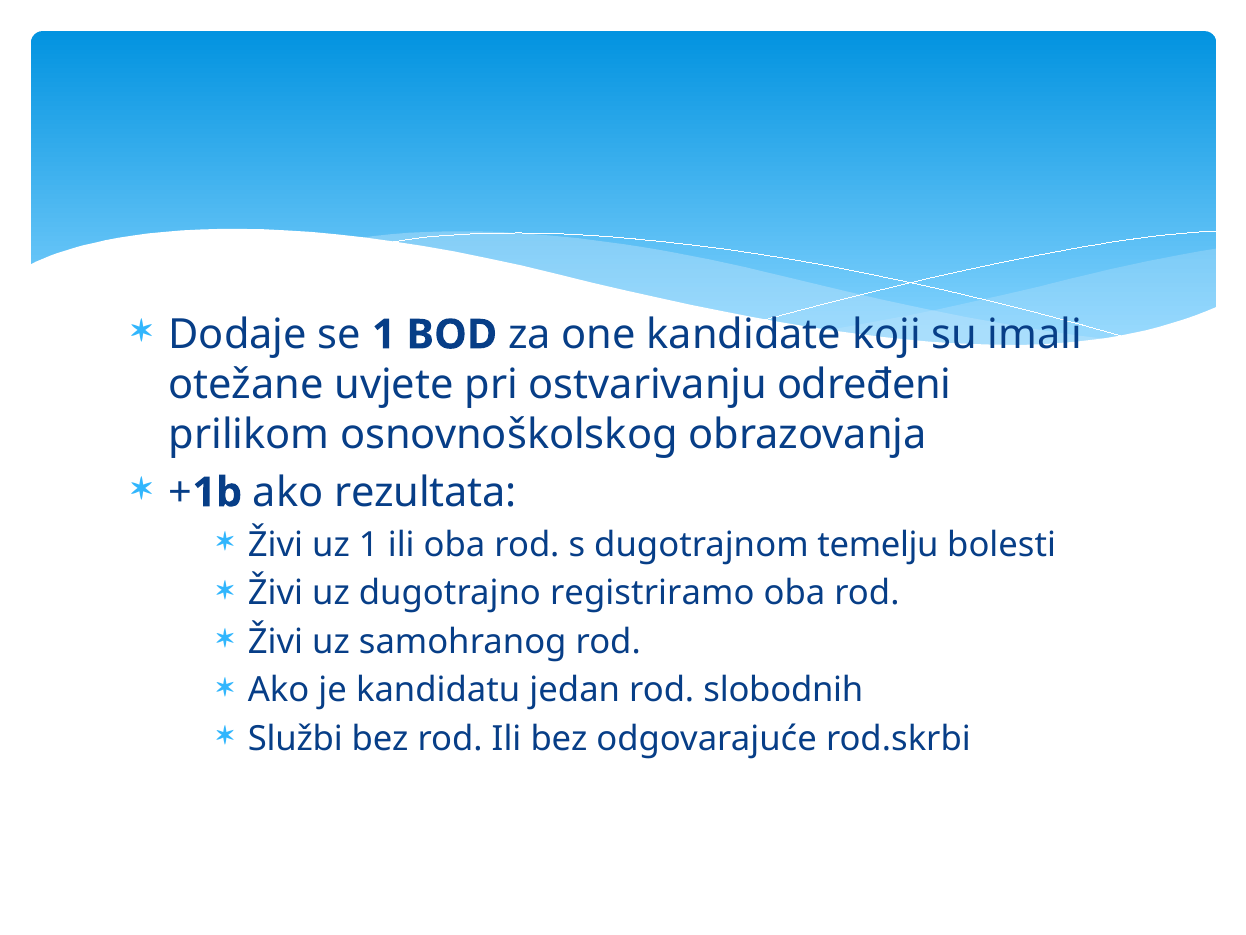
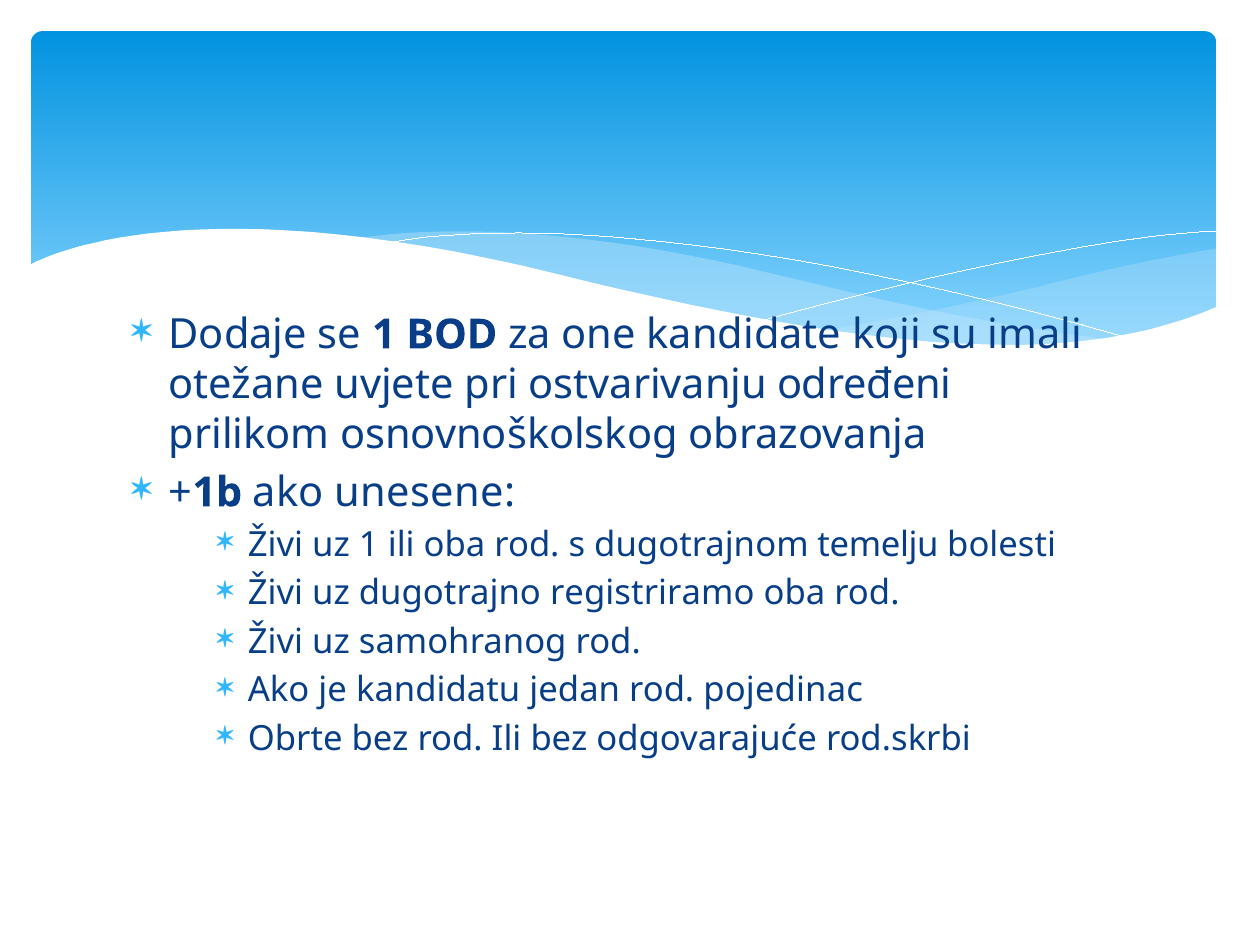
rezultata: rezultata -> unesene (425, 492)
slobodnih: slobodnih -> pojedinac (783, 690)
Službi: Službi -> Obrte (295, 739)
